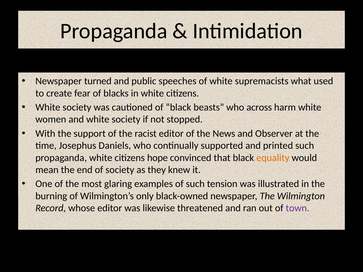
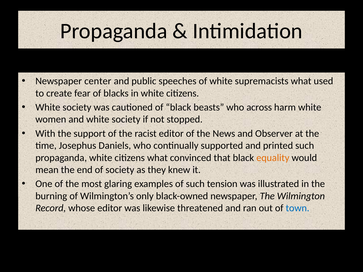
turned: turned -> center (98, 81)
citizens hope: hope -> what (157, 158)
town colour: purple -> blue (298, 208)
